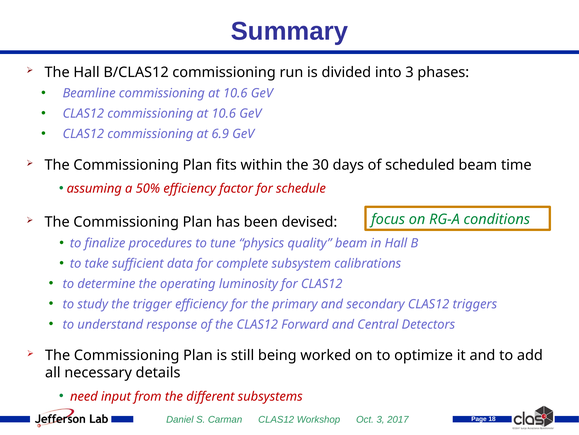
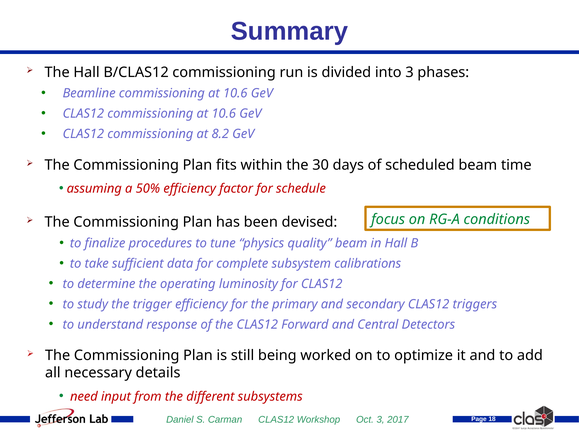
6.9: 6.9 -> 8.2 (220, 134)
